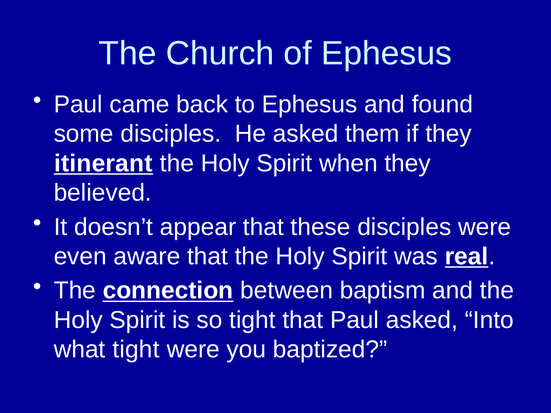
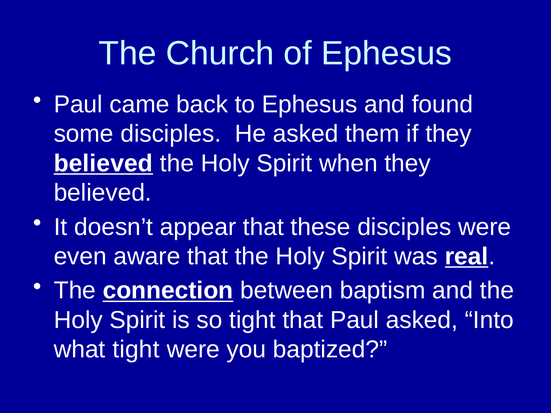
itinerant: itinerant -> believed (103, 163)
